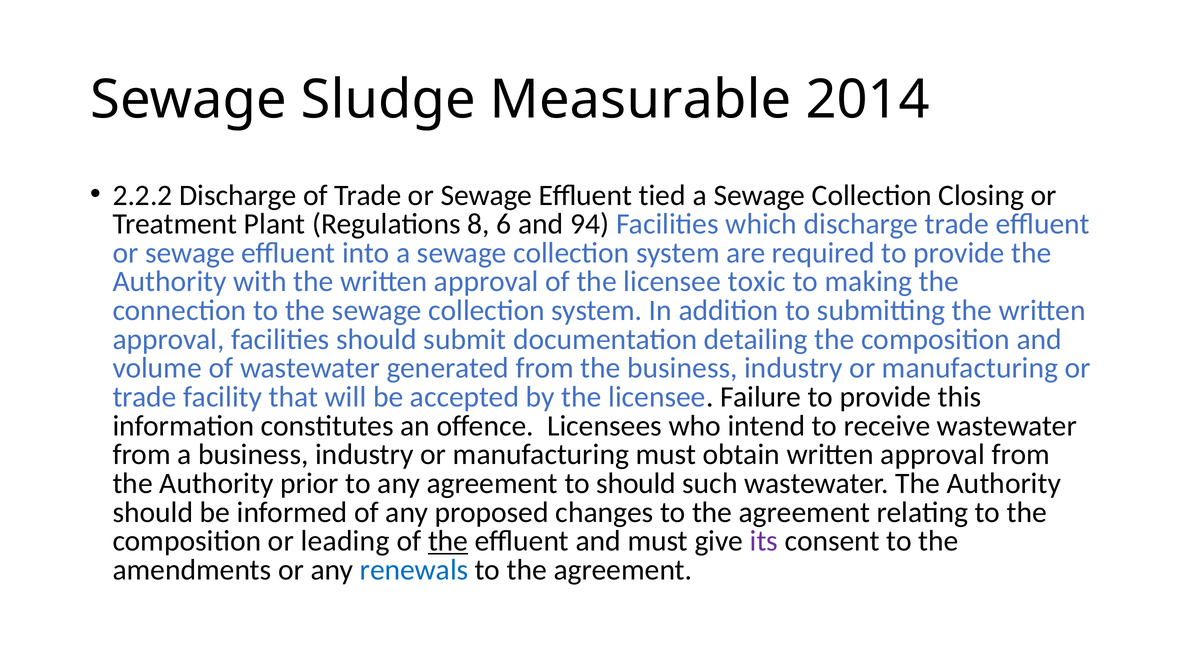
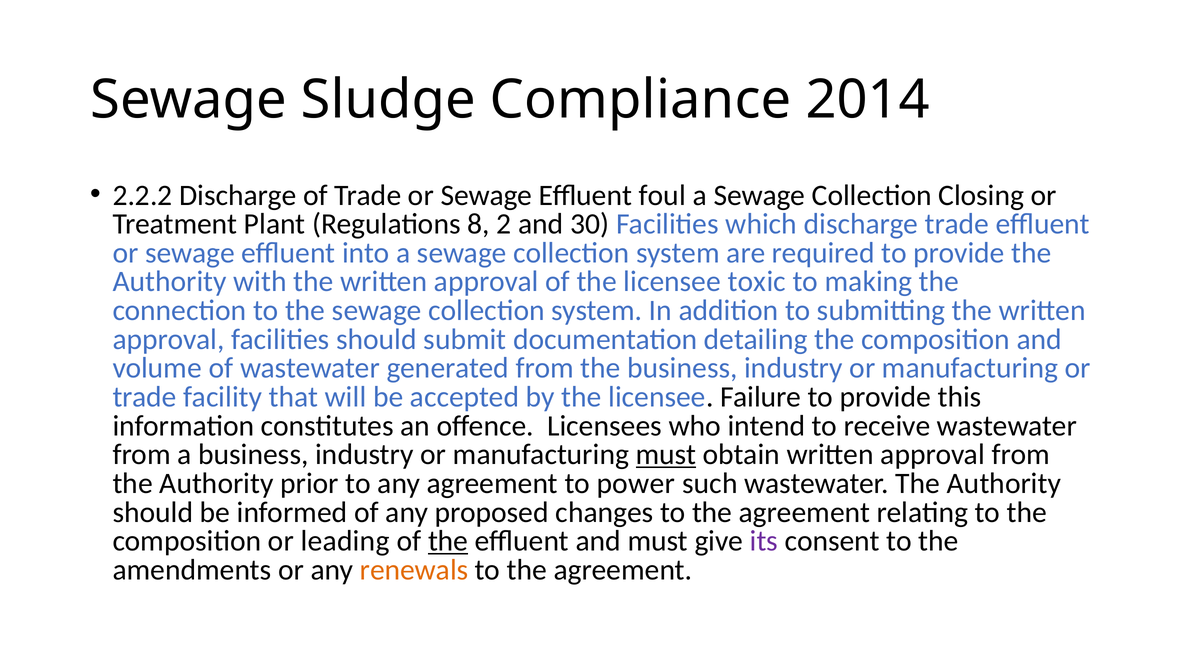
Measurable: Measurable -> Compliance (641, 100)
tied: tied -> foul (662, 195)
6: 6 -> 2 (504, 224)
94: 94 -> 30 (590, 224)
must underline: none -> present (666, 454)
to should: should -> power (636, 483)
renewals colour: blue -> orange (414, 569)
